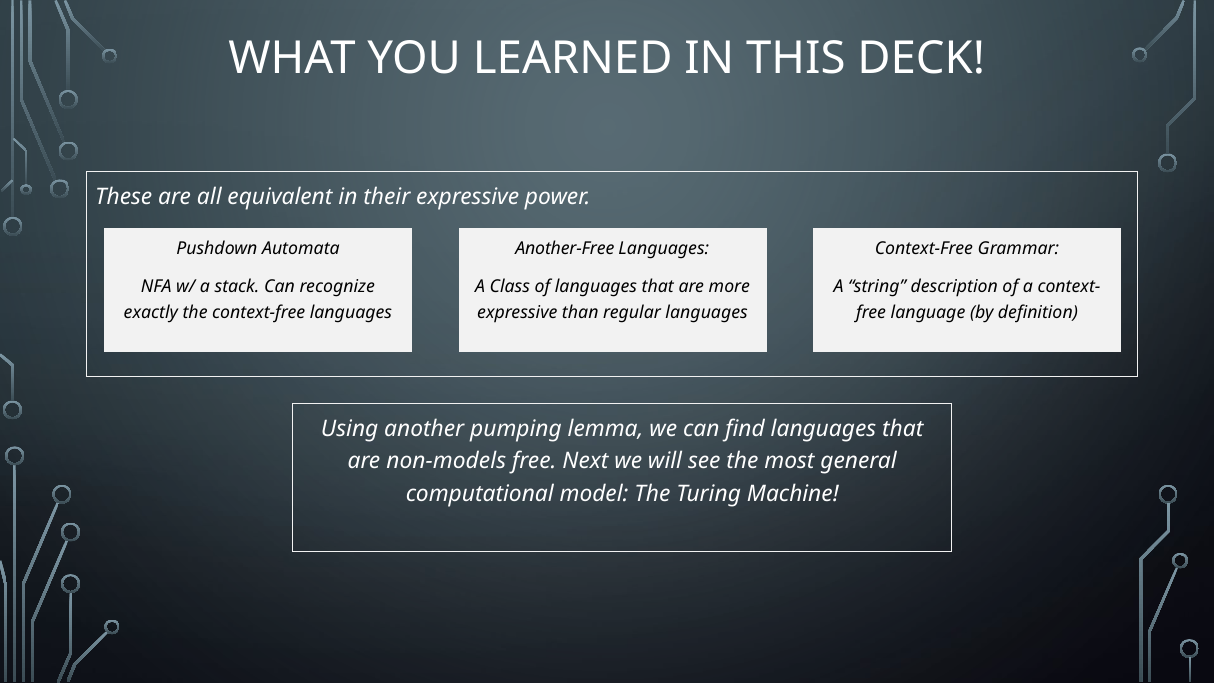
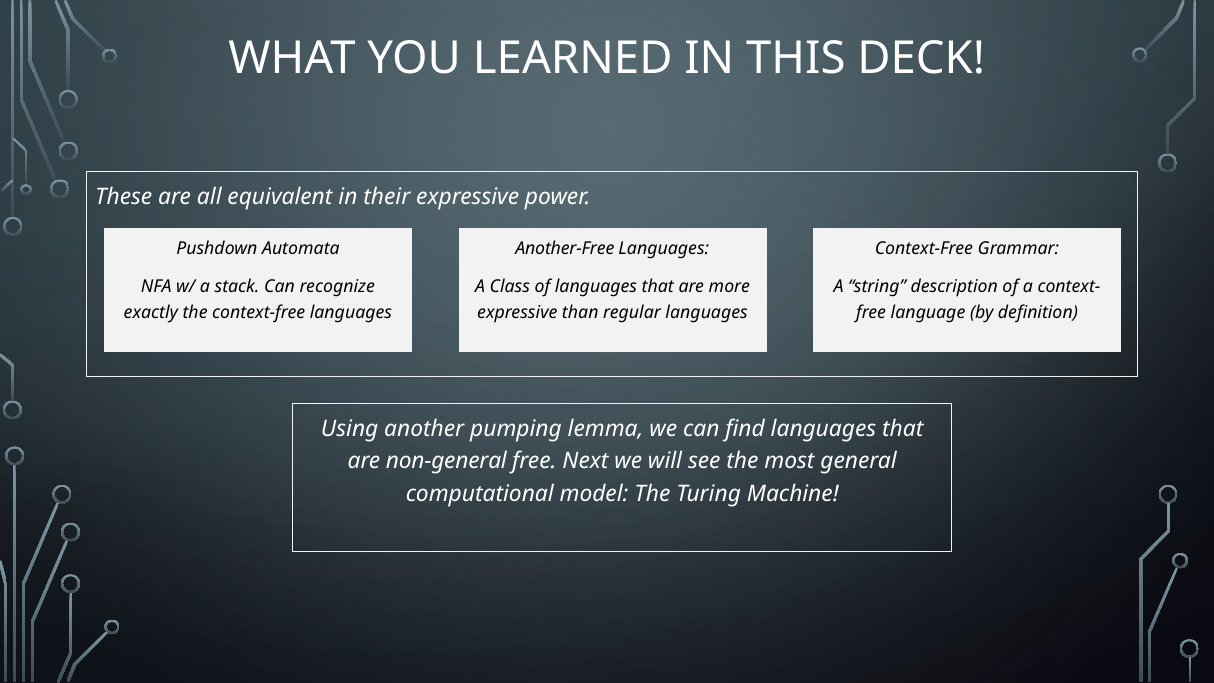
non-models: non-models -> non-general (446, 461)
